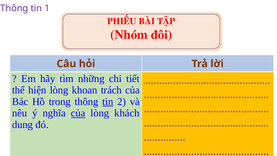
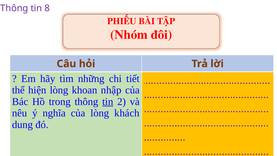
1: 1 -> 8 (47, 8)
trách: trách -> nhập (111, 90)
của underline: present -> none (78, 113)
